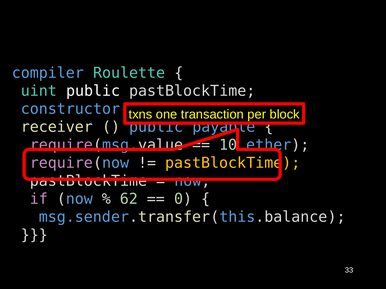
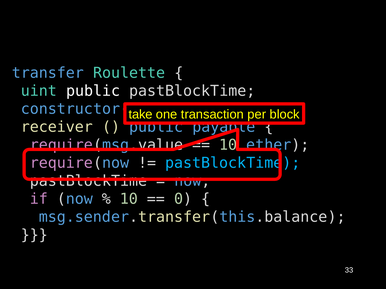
compiler: compiler -> transfer (48, 73)
txns: txns -> take (141, 115)
pastBlockTime colour: yellow -> light blue (233, 163)
62: 62 -> 10 (129, 199)
